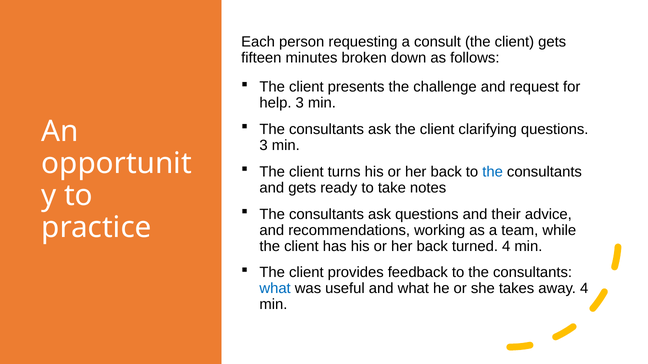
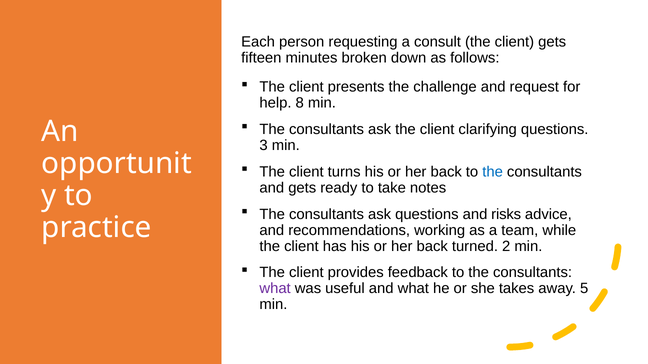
help 3: 3 -> 8 (300, 103)
their: their -> risks (506, 214)
turned 4: 4 -> 2 (506, 246)
what colour: blue -> purple (275, 289)
away 4: 4 -> 5 (584, 289)
